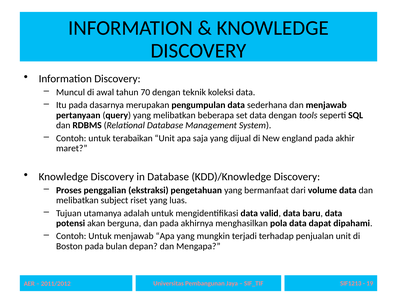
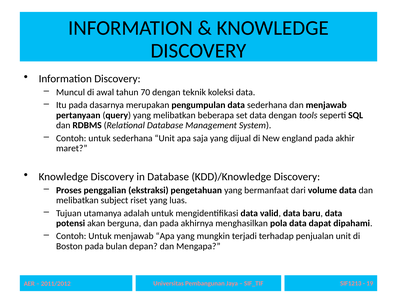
untuk terabaikan: terabaikan -> sederhana (133, 139)
